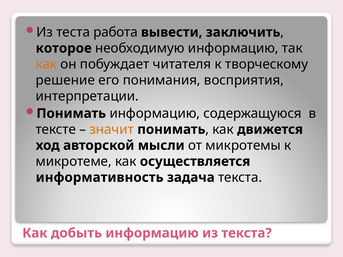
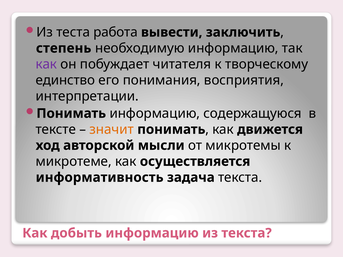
которое: которое -> степень (64, 48)
как colour: orange -> purple (46, 64)
решение: решение -> единство (65, 80)
